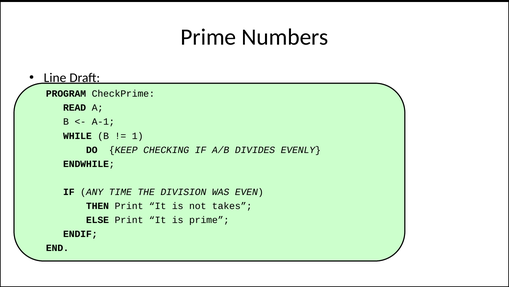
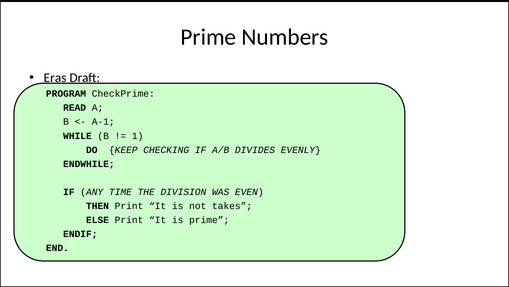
Line: Line -> Eras (55, 78)
